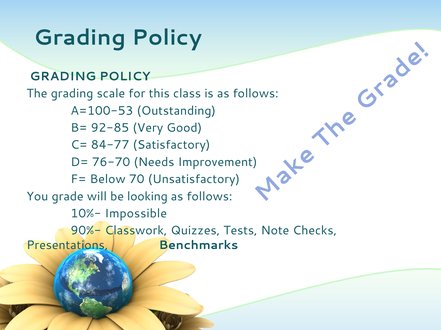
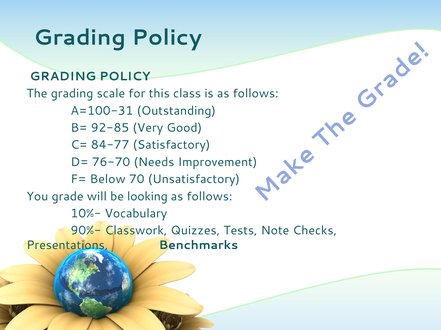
A=100-53: A=100-53 -> A=100-31 (102, 111)
Impossible: Impossible -> Vocabulary (136, 214)
